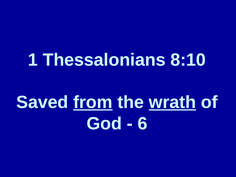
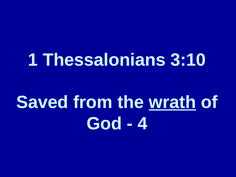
8:10: 8:10 -> 3:10 (188, 60)
from underline: present -> none (93, 102)
6: 6 -> 4 (143, 124)
